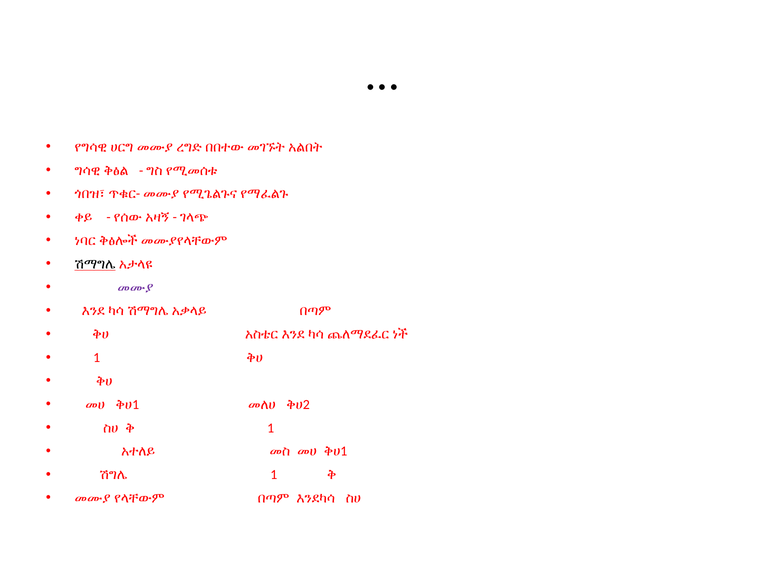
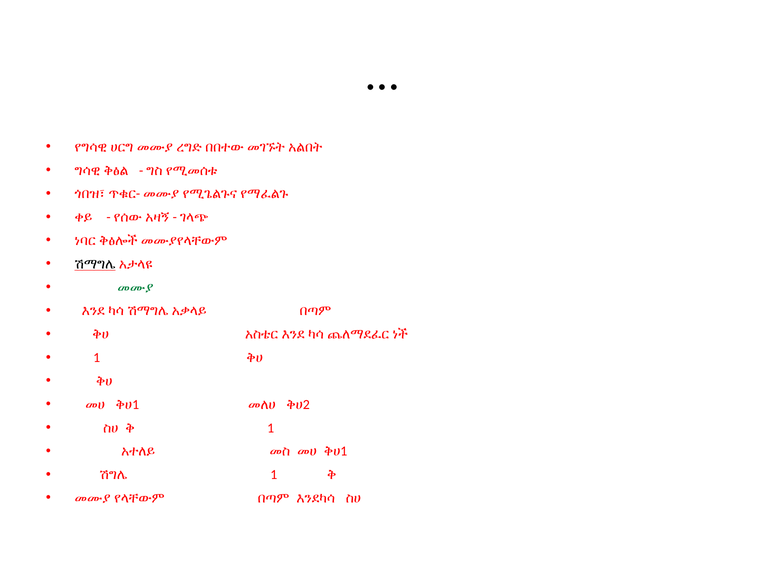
መሙያ colour: purple -> green (135, 287)
